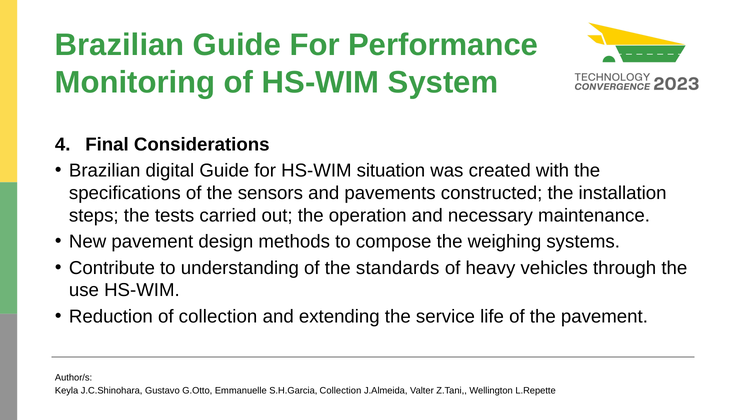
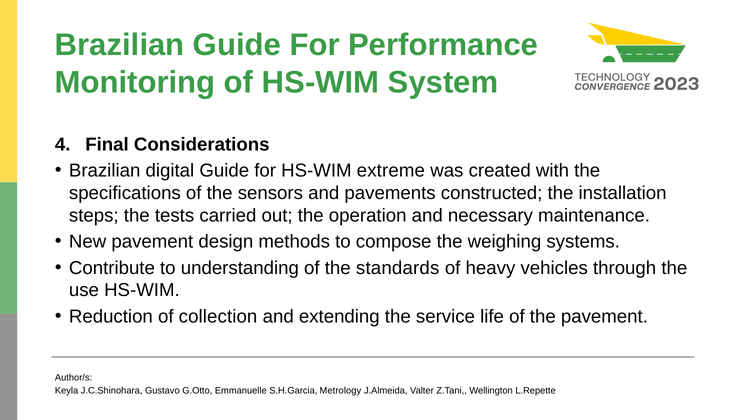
situation: situation -> extreme (391, 171)
S.H.Garcia Collection: Collection -> Metrology (340, 390)
